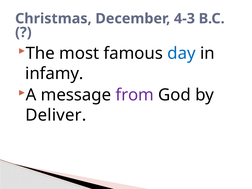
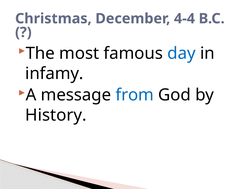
4-3: 4-3 -> 4-4 (184, 19)
from colour: purple -> blue (135, 95)
Deliver: Deliver -> History (56, 115)
